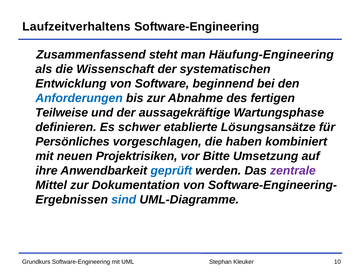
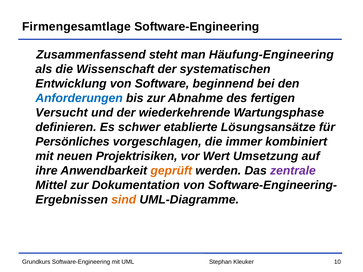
Laufzeitverhaltens: Laufzeitverhaltens -> Firmengesamtlage (77, 27)
Teilweise: Teilweise -> Versucht (62, 113)
aussagekräftige: aussagekräftige -> wiederkehrende (185, 113)
haben: haben -> immer (244, 142)
Bitte: Bitte -> Wert (216, 156)
geprüft colour: blue -> orange (171, 171)
sind colour: blue -> orange (124, 200)
